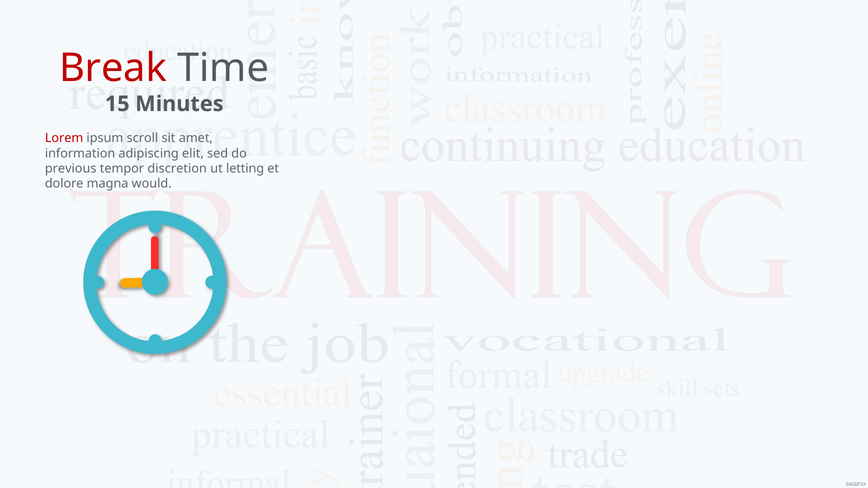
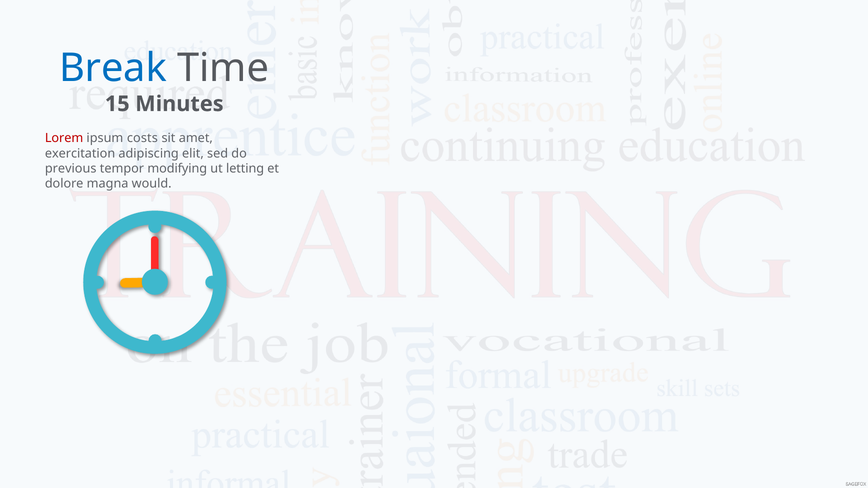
Break colour: red -> blue (113, 68)
scroll: scroll -> costs (142, 138)
information: information -> exercitation (80, 153)
discretion: discretion -> modifying (177, 169)
